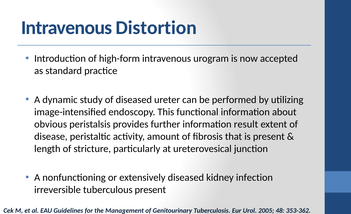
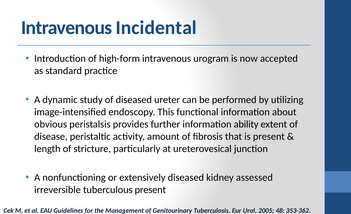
Distortion: Distortion -> Incidental (156, 28)
result: result -> ability (246, 124)
infection: infection -> assessed (254, 178)
